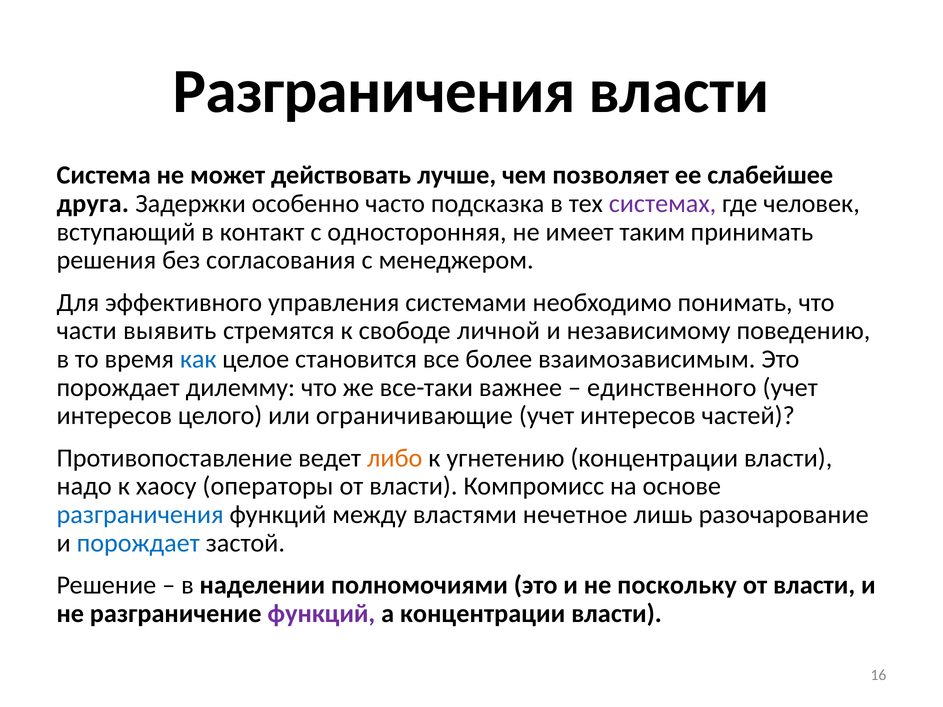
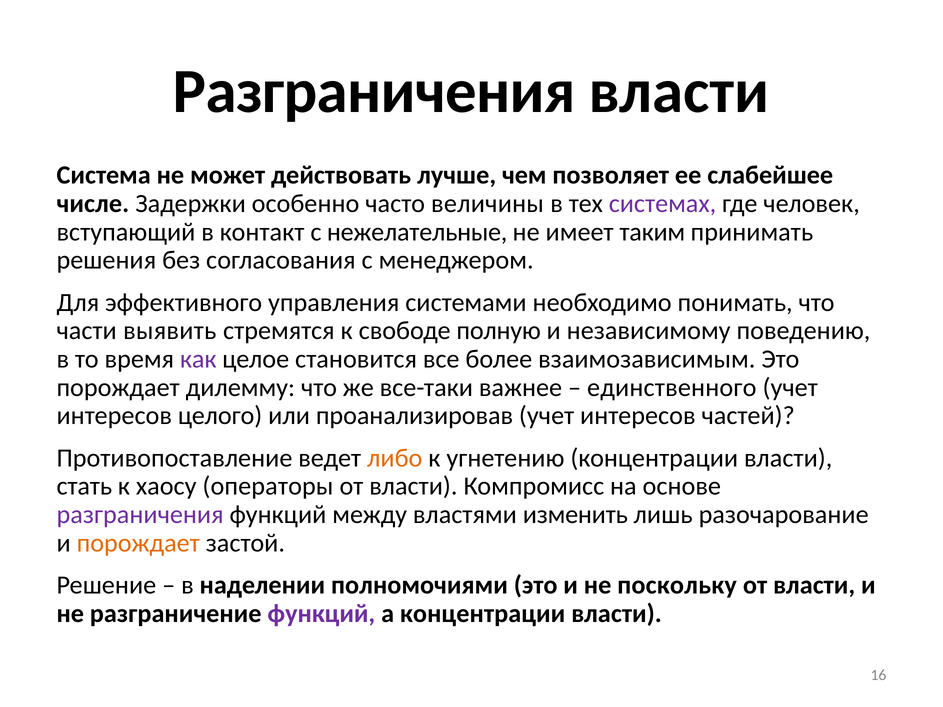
друга: друга -> числе (93, 204)
подсказка: подсказка -> величины (487, 204)
односторонняя: односторонняя -> нежелательные (417, 232)
личной: личной -> полную (499, 331)
как colour: blue -> purple (198, 359)
ограничивающие: ограничивающие -> проанализировав (414, 416)
надо: надо -> стать (84, 486)
разграничения colour: blue -> purple (140, 515)
нечетное: нечетное -> изменить (575, 515)
порождает colour: blue -> orange (138, 543)
